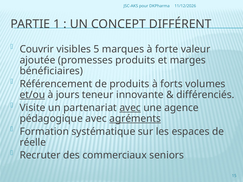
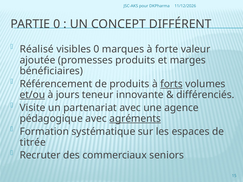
PARTIE 1: 1 -> 0 (57, 24)
Couvrir: Couvrir -> Réalisé (37, 49)
visibles 5: 5 -> 0 (96, 49)
forts underline: none -> present (172, 84)
avec underline: present -> none (130, 108)
réelle: réelle -> titrée (33, 143)
